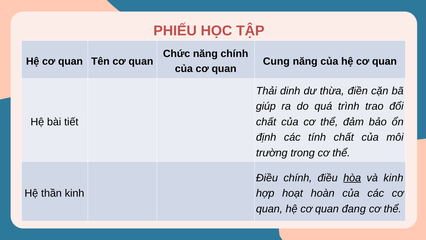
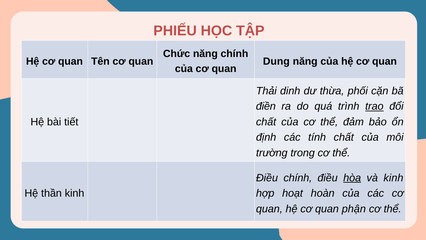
Cung: Cung -> Dung (276, 61)
điền: điền -> phối (358, 91)
giúp: giúp -> điền (266, 106)
trao underline: none -> present (374, 106)
đang: đang -> phận (354, 209)
